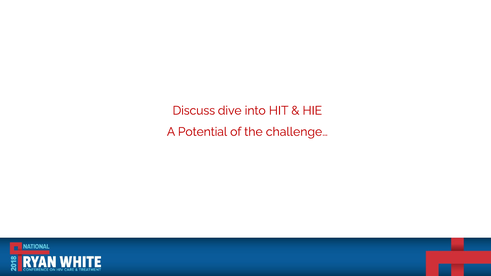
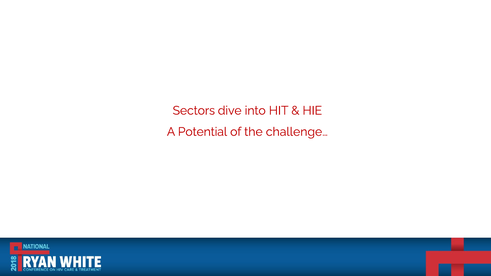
Discuss: Discuss -> Sectors (194, 111)
